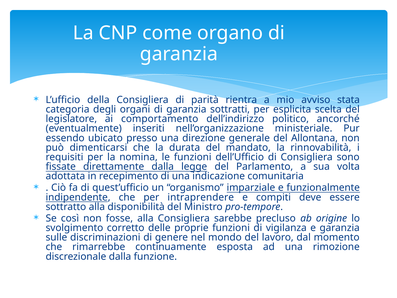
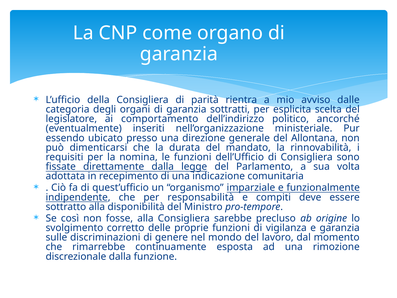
stata: stata -> dalle (348, 100)
intraprendere: intraprendere -> responsabilità (201, 197)
